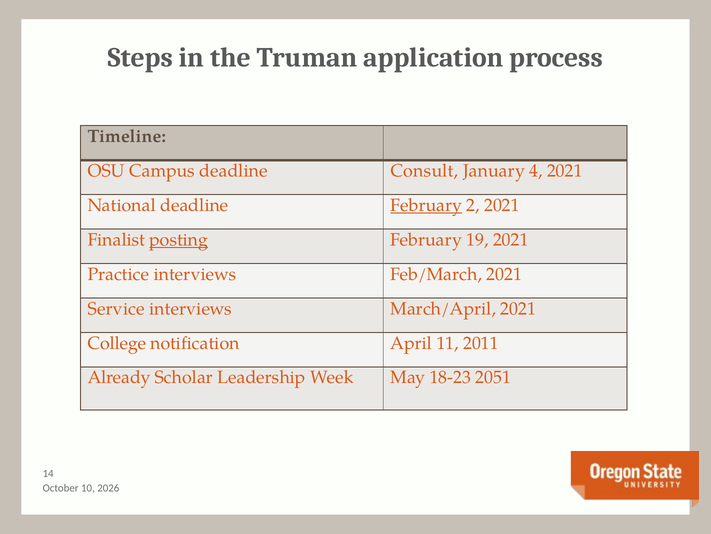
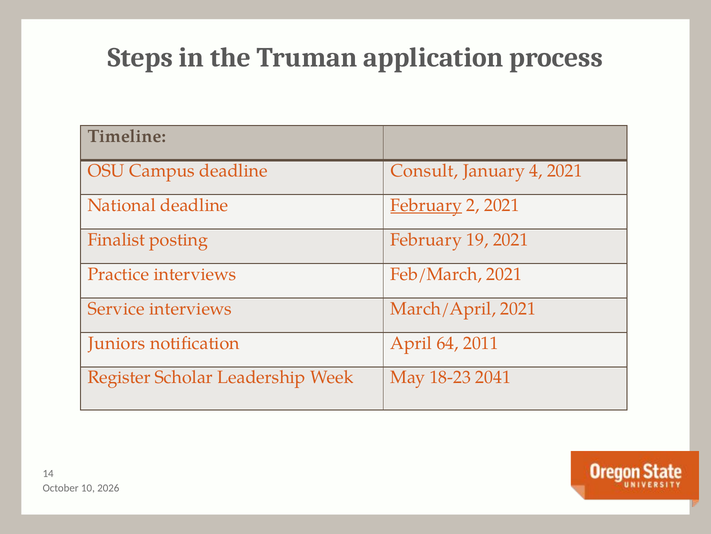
posting underline: present -> none (179, 239)
College: College -> Juniors (117, 343)
11: 11 -> 64 (448, 343)
Already: Already -> Register (119, 377)
2051: 2051 -> 2041 (493, 377)
